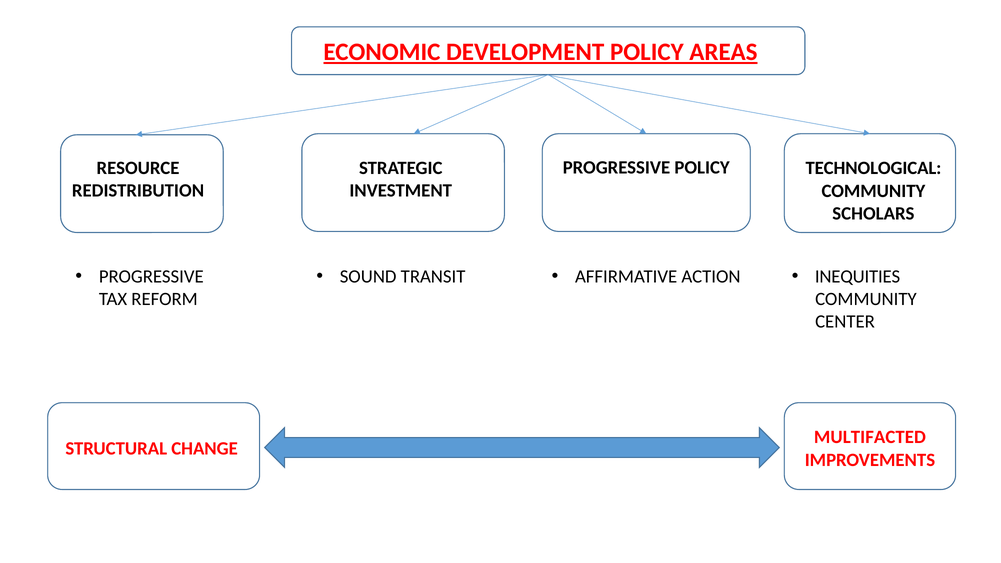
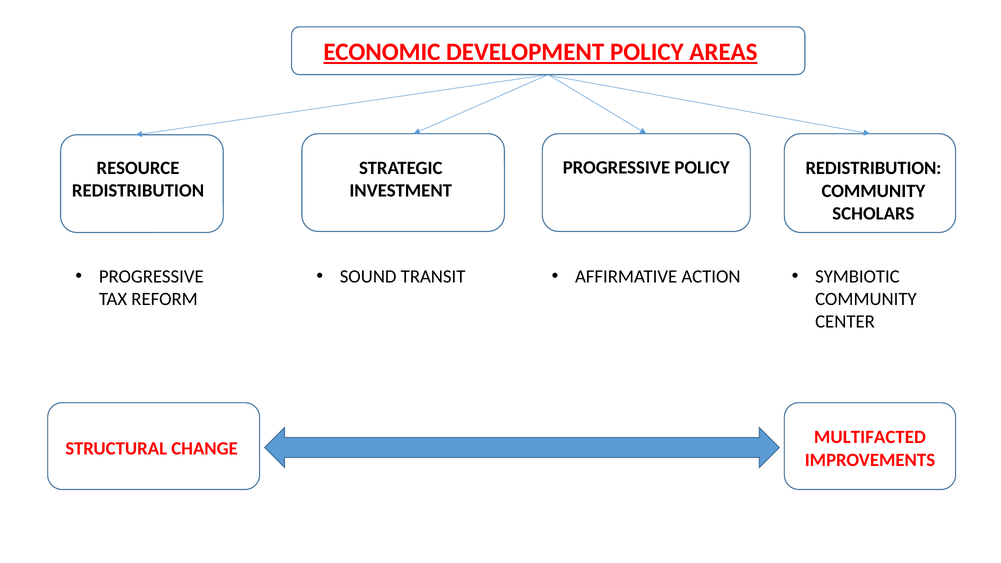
POLICY TECHNOLOGICAL: TECHNOLOGICAL -> REDISTRIBUTION (873, 168)
INEQUITIES: INEQUITIES -> SYMBIOTIC (857, 276)
